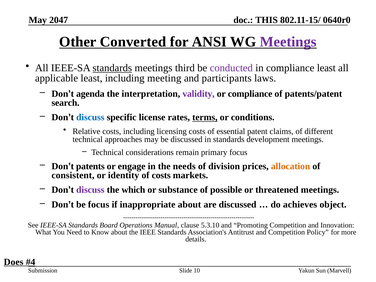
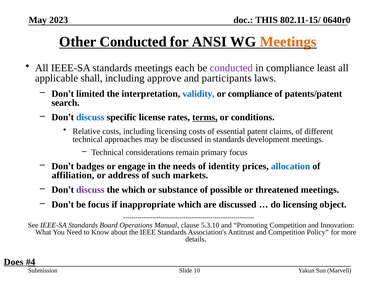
2047: 2047 -> 2023 (59, 20)
Other Converted: Converted -> Conducted (133, 42)
Meetings colour: purple -> orange (288, 42)
standards underline: present -> none (112, 68)
third: third -> each (185, 68)
applicable least: least -> shall (92, 78)
meeting: meeting -> approve (164, 78)
agenda: agenda -> limited (90, 94)
validity colour: purple -> blue (199, 94)
patents: patents -> badges (90, 166)
division: division -> identity (224, 166)
allocation colour: orange -> blue (291, 166)
consistent: consistent -> affiliation (73, 175)
identity: identity -> address (124, 175)
of costs: costs -> such (161, 175)
inappropriate about: about -> which (190, 205)
do achieves: achieves -> licensing (300, 205)
